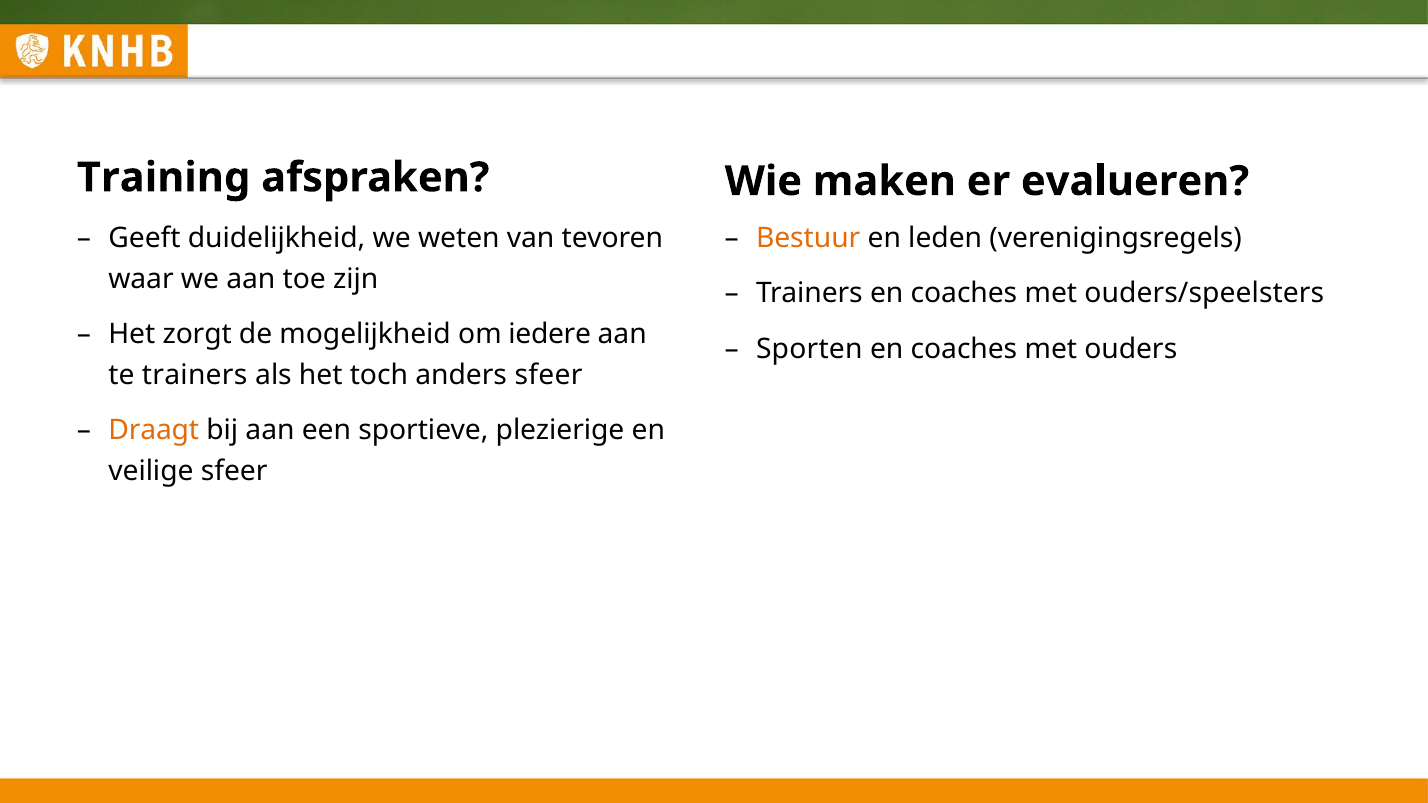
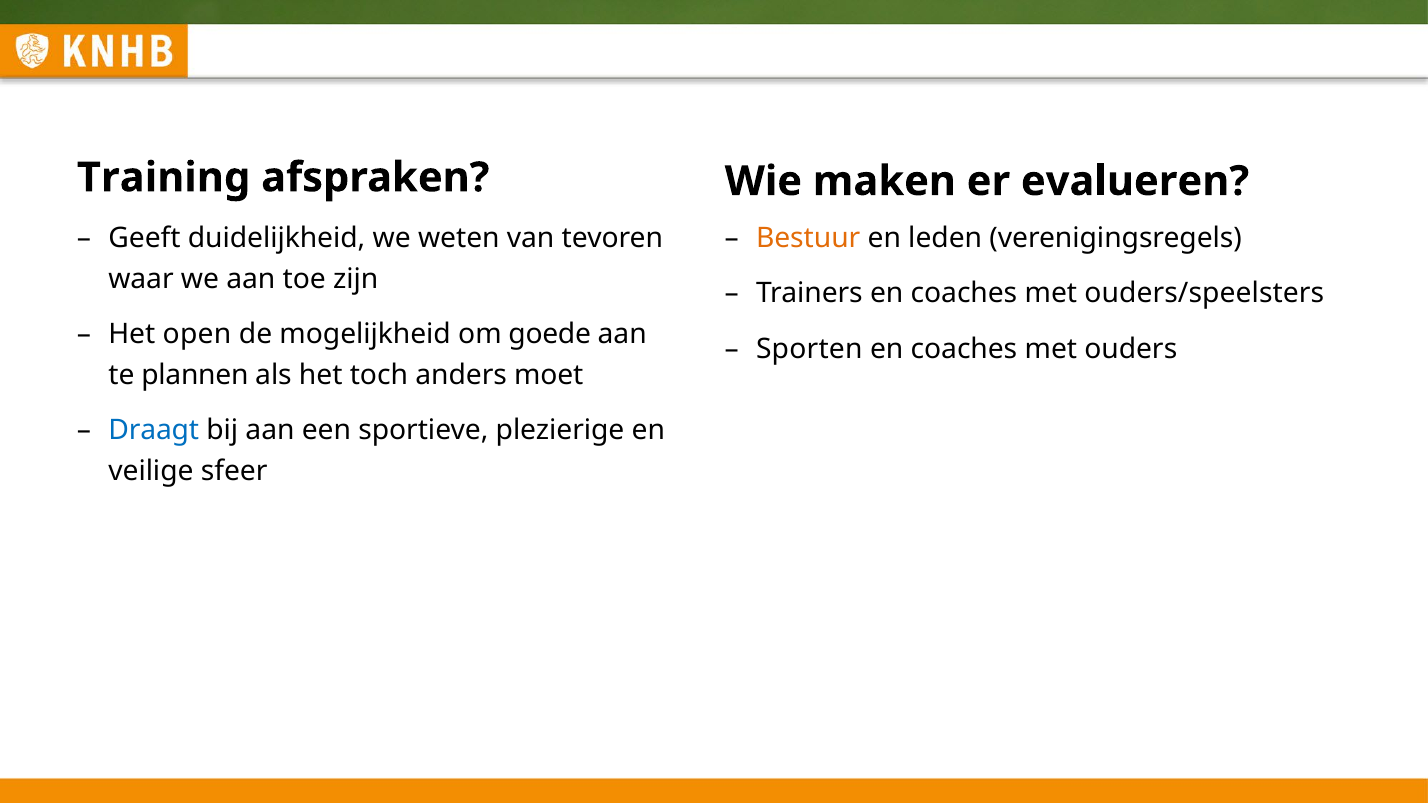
zorgt: zorgt -> open (197, 334)
iedere: iedere -> goede (550, 334)
te trainers: trainers -> plannen (195, 375)
anders sfeer: sfeer -> moet (549, 375)
Draagt colour: orange -> blue (154, 431)
